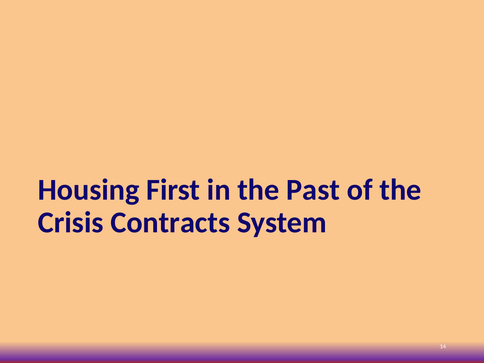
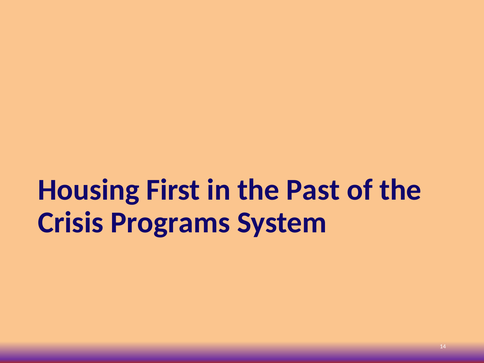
Contracts: Contracts -> Programs (170, 223)
